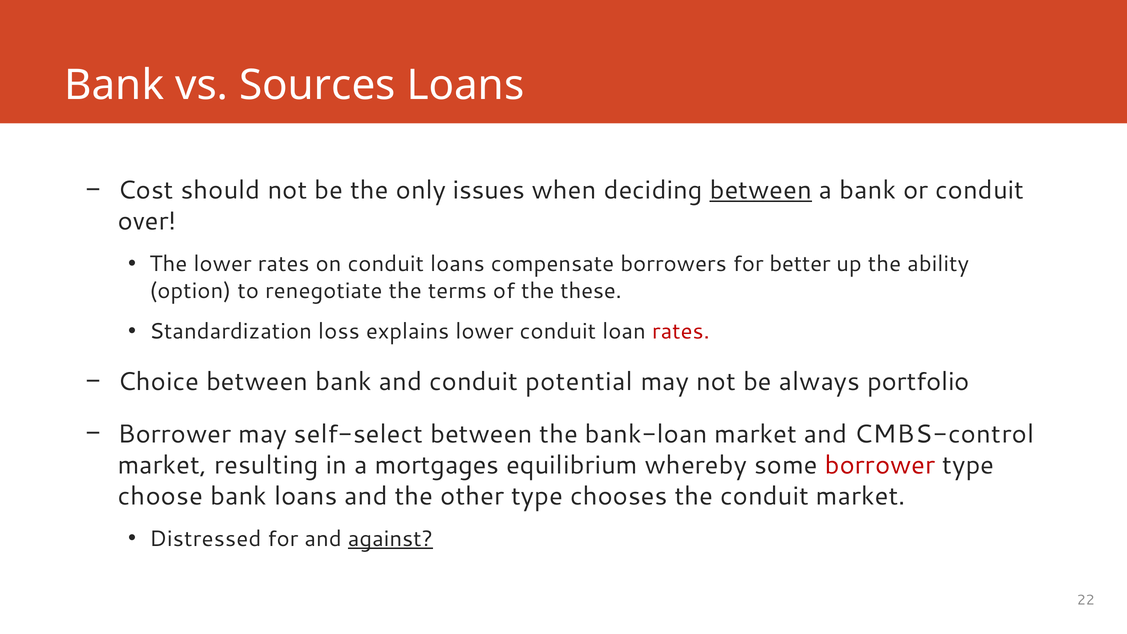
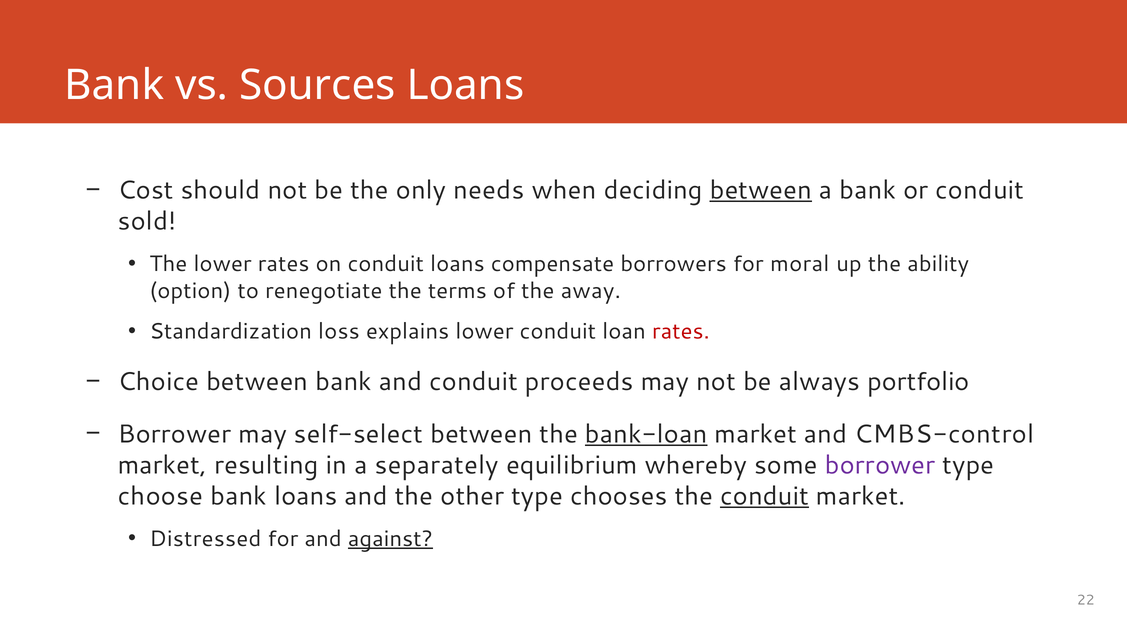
issues: issues -> needs (489, 190)
over: over -> sold (147, 221)
better: better -> moral (800, 264)
these: these -> away (591, 291)
potential: potential -> proceeds (579, 382)
bank-loan underline: none -> present (646, 434)
mortgages: mortgages -> separately (437, 465)
borrower colour: red -> purple (880, 465)
conduit underline: none -> present (765, 496)
